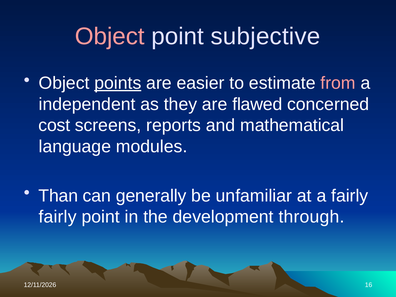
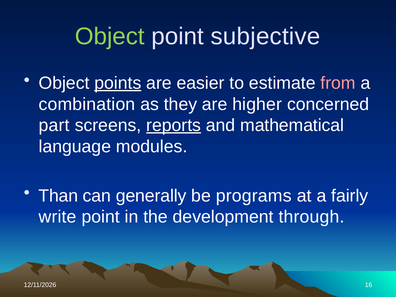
Object colour: pink -> light green (110, 36)
independent: independent -> combination (87, 104)
flawed: flawed -> higher (257, 104)
cost: cost -> part (54, 125)
reports underline: none -> present (174, 125)
unfamiliar: unfamiliar -> programs (254, 196)
fairly: fairly -> write (58, 217)
